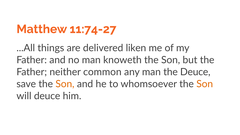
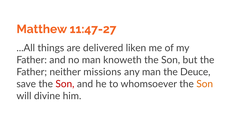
11:74-27: 11:74-27 -> 11:47-27 (93, 29)
common: common -> missions (102, 72)
Son colour: orange -> red (65, 84)
will deuce: deuce -> divine (47, 96)
